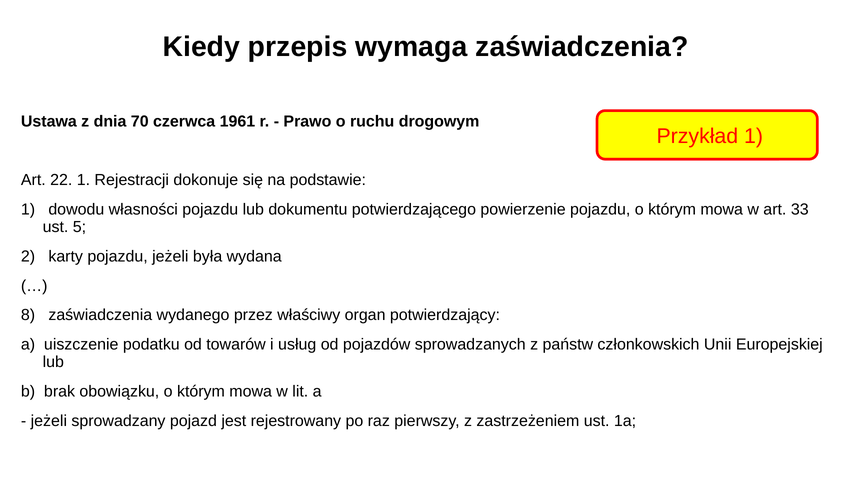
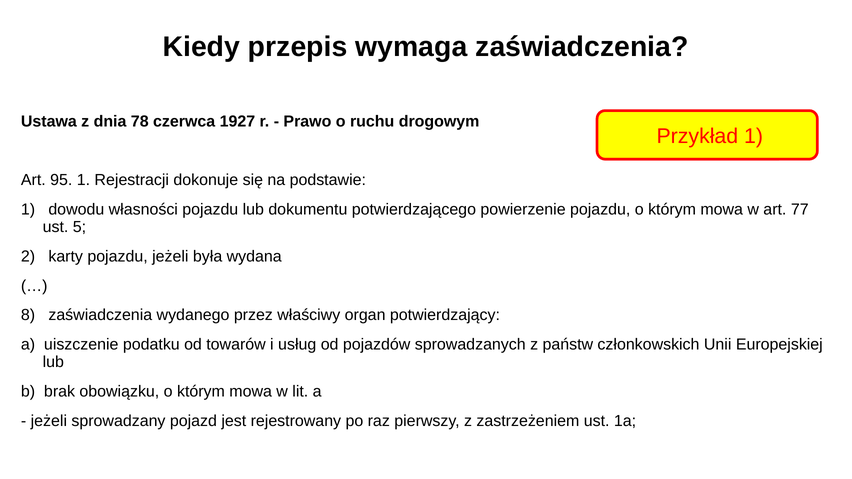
70: 70 -> 78 (140, 122)
1961: 1961 -> 1927 (237, 122)
22: 22 -> 95 (61, 180)
33: 33 -> 77 (800, 209)
